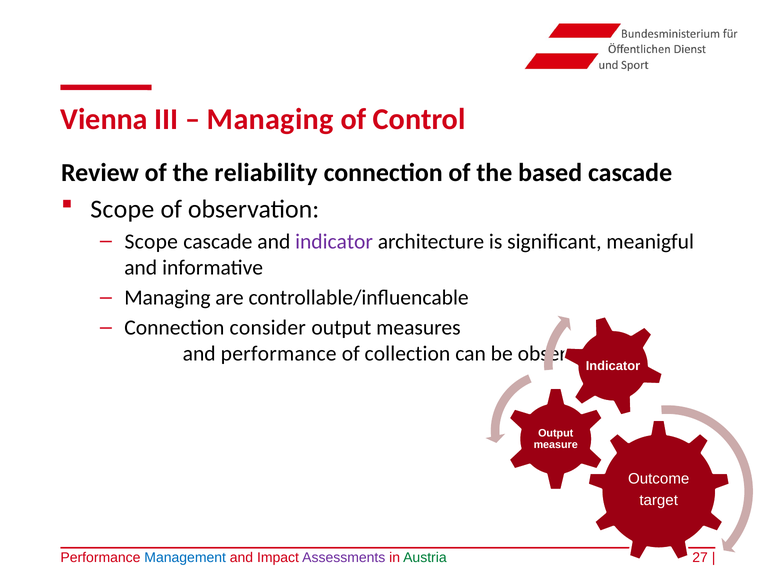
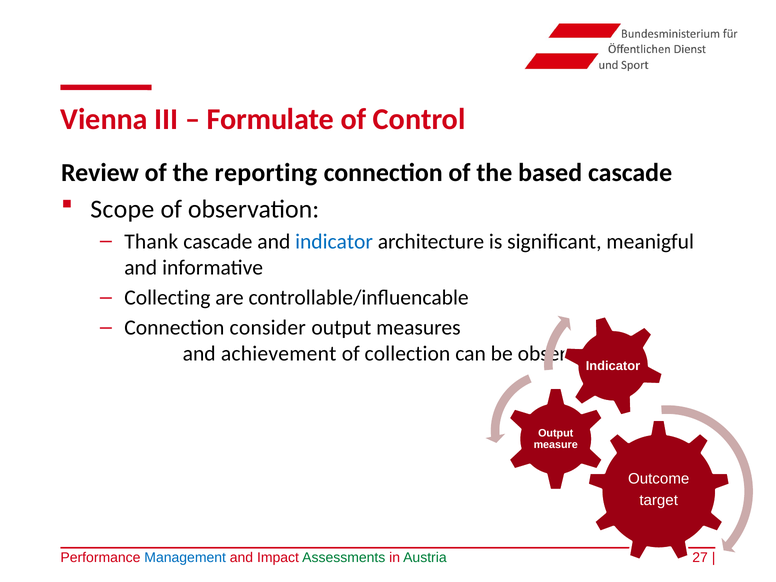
Managing: Managing -> Formulate (270, 119)
reliability: reliability -> reporting (266, 173)
Scope: Scope -> Thank (151, 242)
indicator colour: purple -> blue (334, 242)
Managing: Managing -> Collecting (167, 298)
and performance: performance -> achievement (279, 354)
Assessments colour: purple -> green (344, 557)
